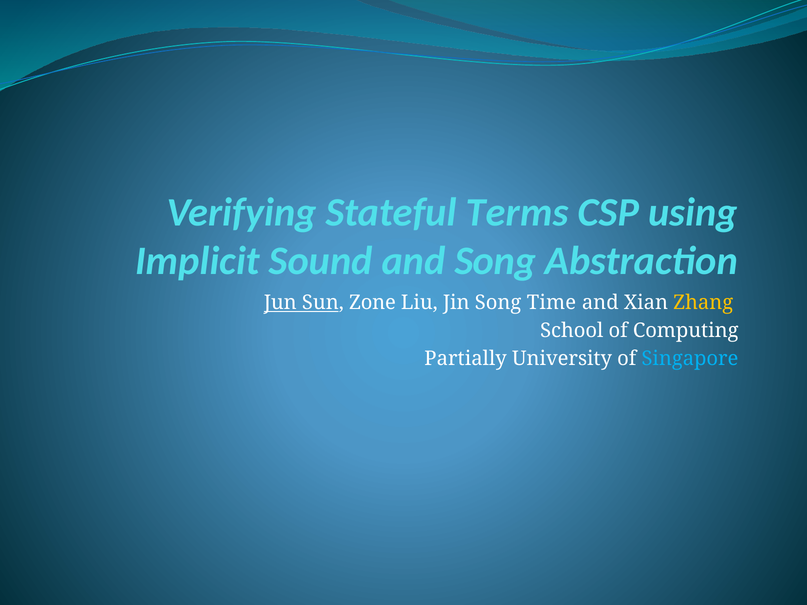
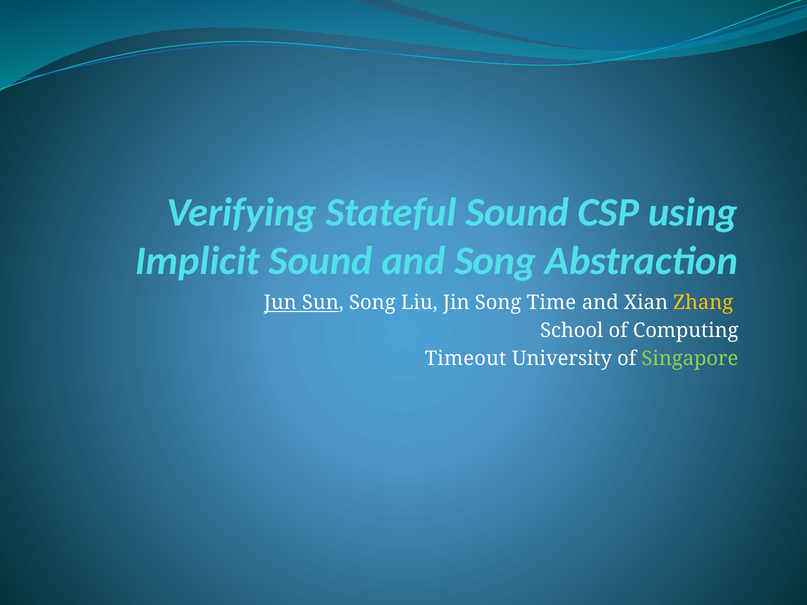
Stateful Terms: Terms -> Sound (517, 213)
Sun Zone: Zone -> Song (372, 302)
Partially: Partially -> Timeout (466, 359)
Singapore colour: light blue -> light green (690, 359)
